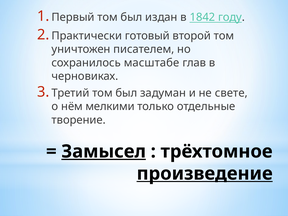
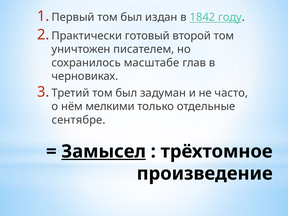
свете: свете -> часто (231, 93)
творение: творение -> сентябре (79, 120)
произведение underline: present -> none (205, 174)
